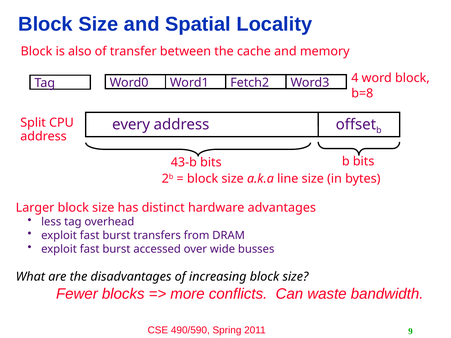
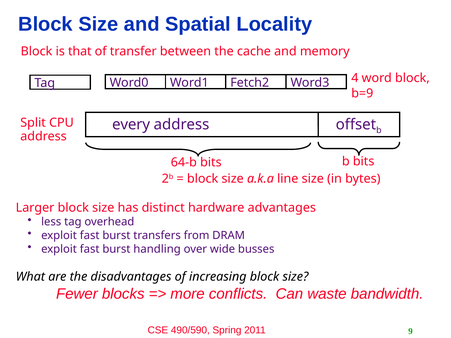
also: also -> that (80, 52)
b=8: b=8 -> b=9 (362, 93)
43-b: 43-b -> 64-b (184, 162)
accessed: accessed -> handling (157, 249)
